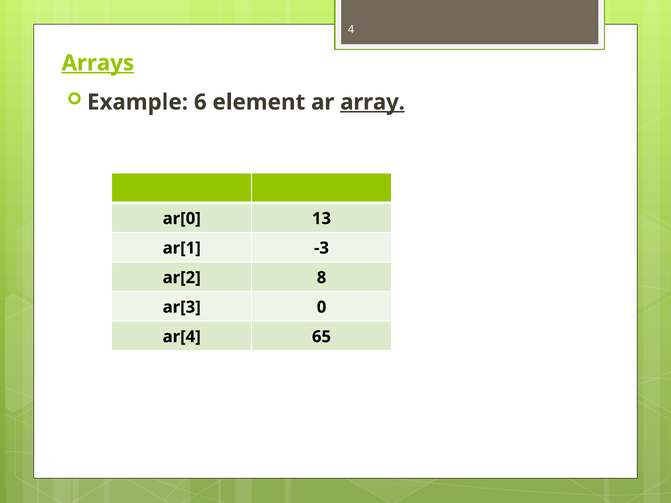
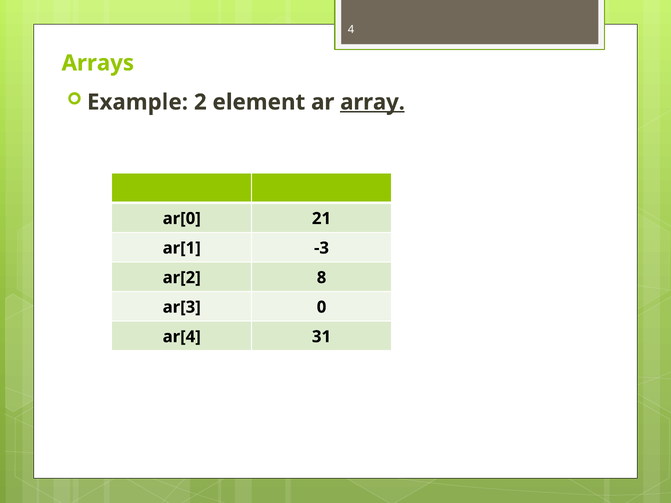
Arrays underline: present -> none (98, 63)
6: 6 -> 2 (200, 102)
13: 13 -> 21 (322, 219)
65: 65 -> 31 (322, 337)
